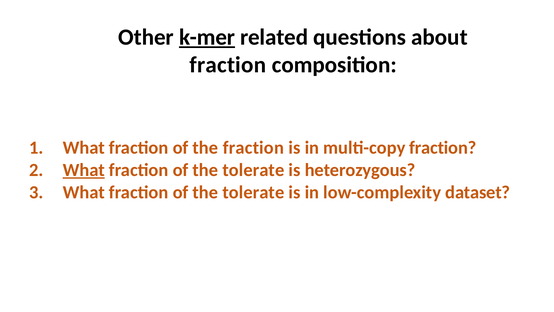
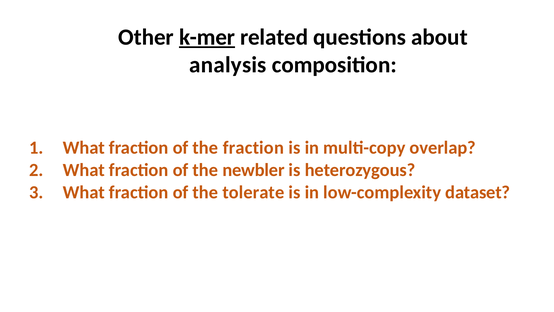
fraction: fraction -> analysis (228, 65)
multi-copy fraction: fraction -> overlap (443, 148)
What underline: present -> none (84, 170)
tolerate: tolerate -> newbler (254, 170)
